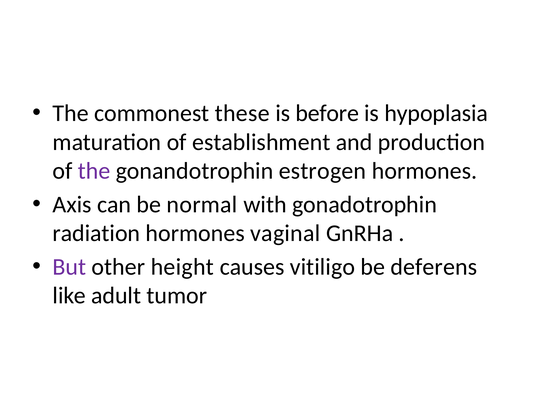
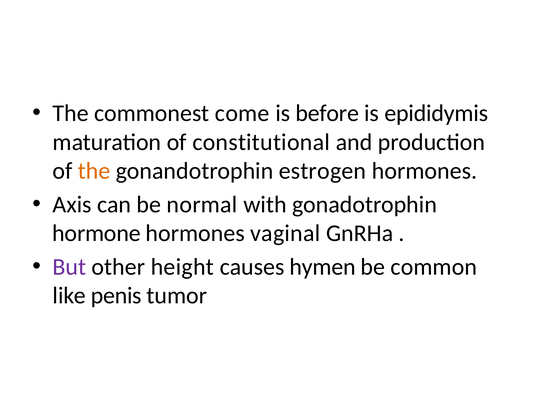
these: these -> come (242, 113)
hypoplasia: hypoplasia -> epididymis (436, 113)
establishment: establishment -> constitutional (261, 142)
the colour: purple -> orange (94, 171)
radiation: radiation -> hormone (96, 233)
vitiligo: vitiligo -> hymen (323, 266)
deferens: deferens -> common (434, 266)
adult: adult -> penis (116, 295)
